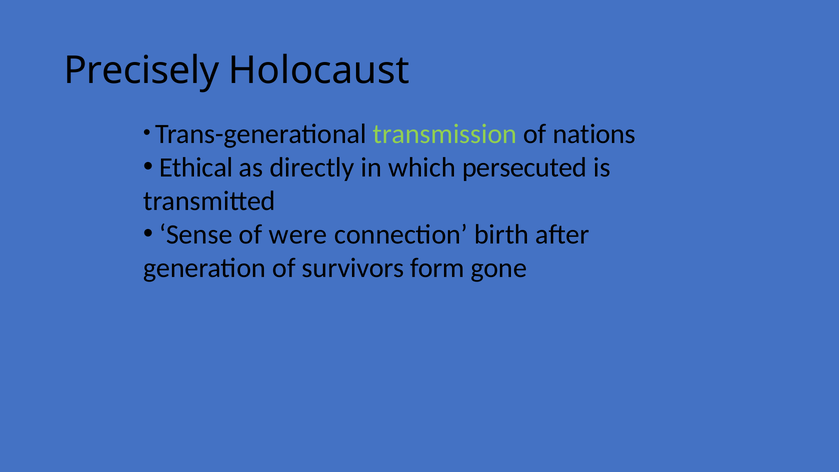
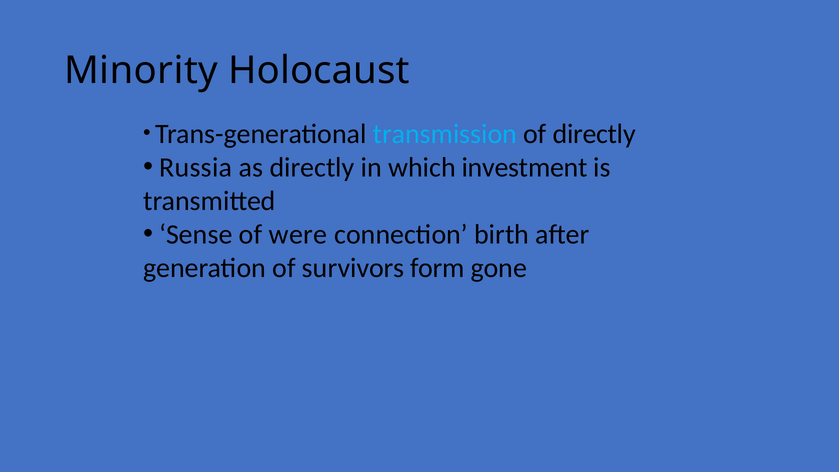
Precisely: Precisely -> Minority (141, 71)
transmission colour: light green -> light blue (445, 134)
of nations: nations -> directly (594, 134)
Ethical: Ethical -> Russia (196, 167)
persecuted: persecuted -> investment (525, 167)
